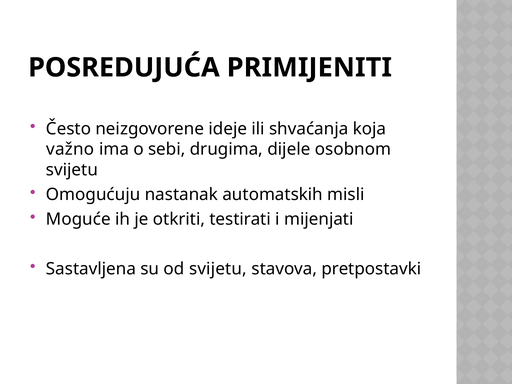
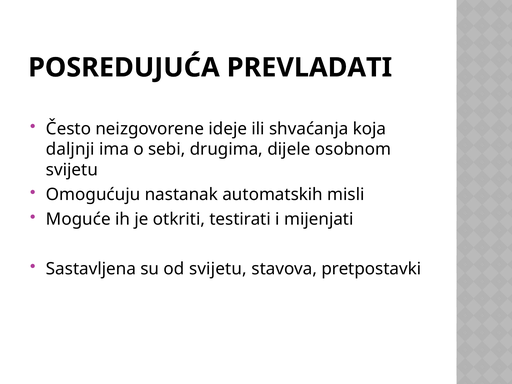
PRIMIJENITI: PRIMIJENITI -> PREVLADATI (309, 68)
važno: važno -> daljnji (70, 149)
